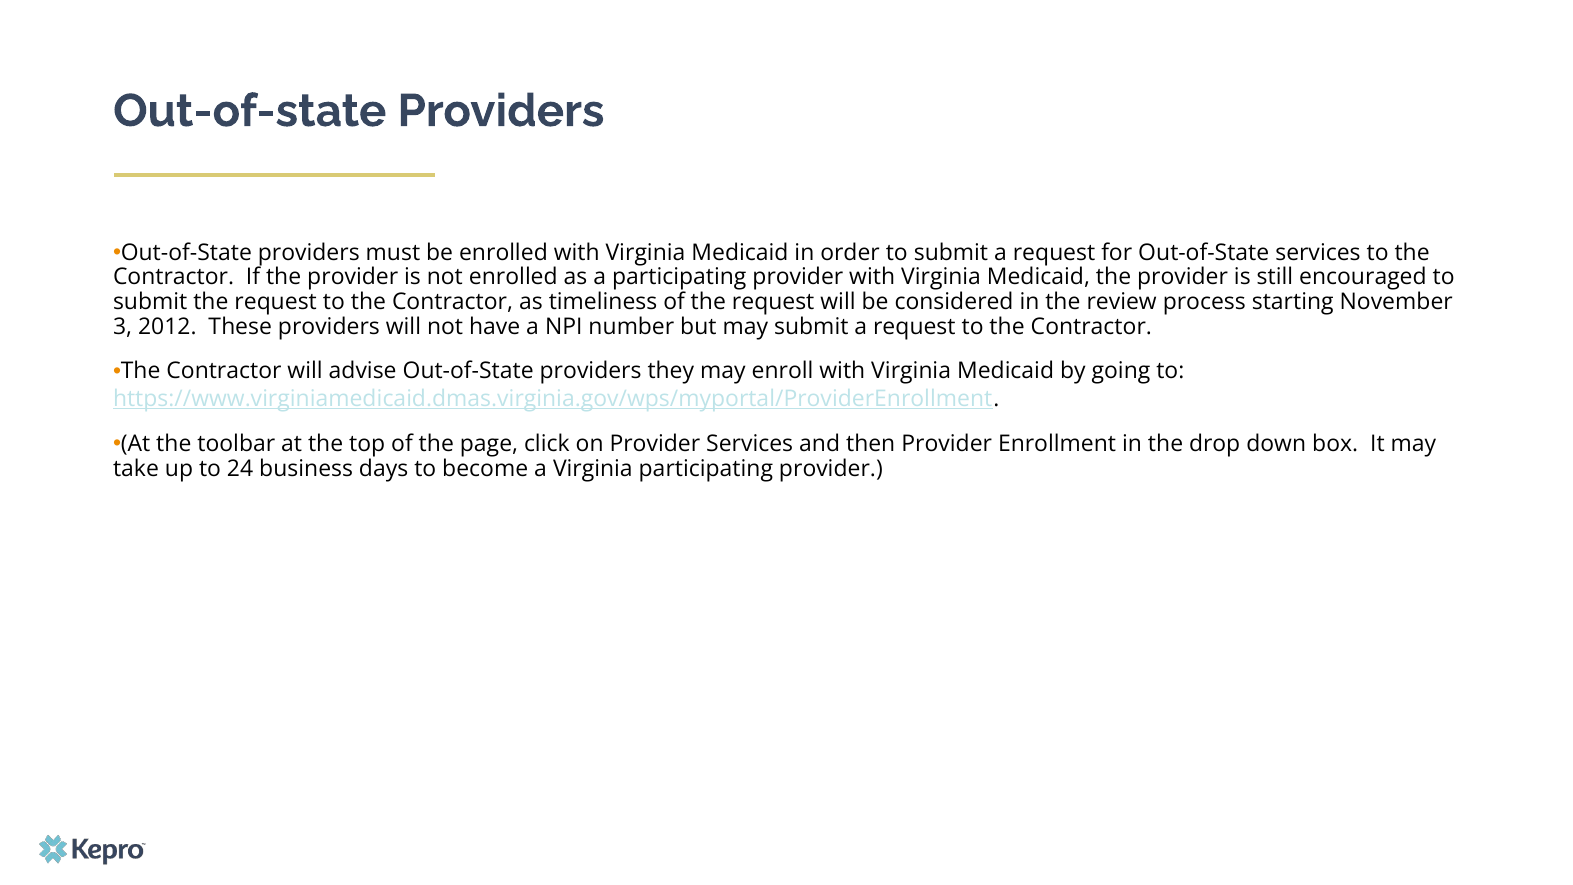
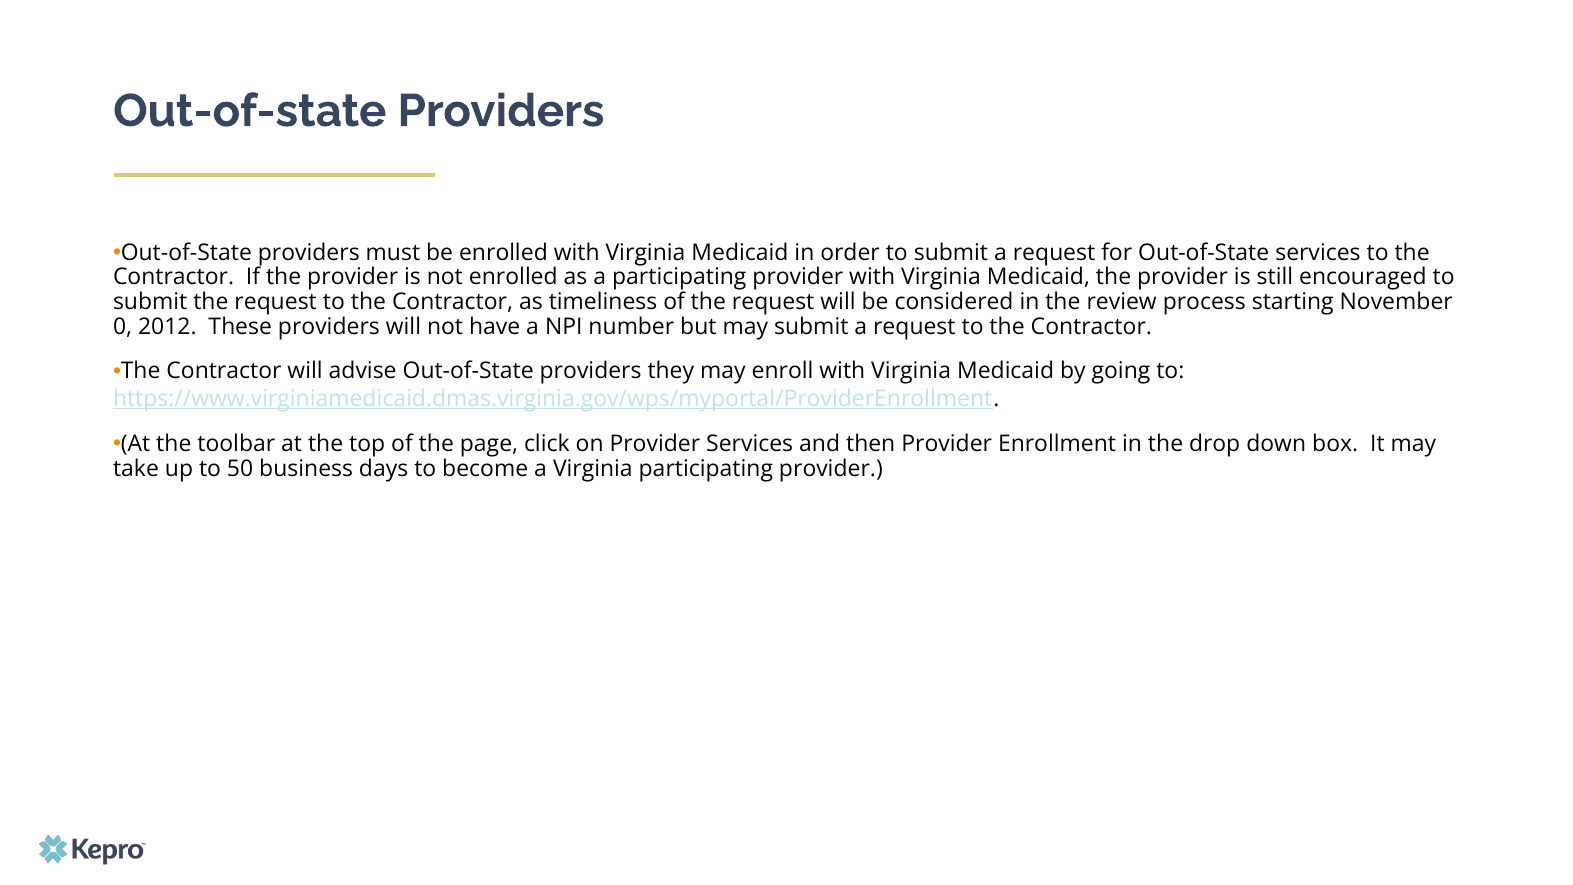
3: 3 -> 0 (123, 327)
24: 24 -> 50 (240, 469)
